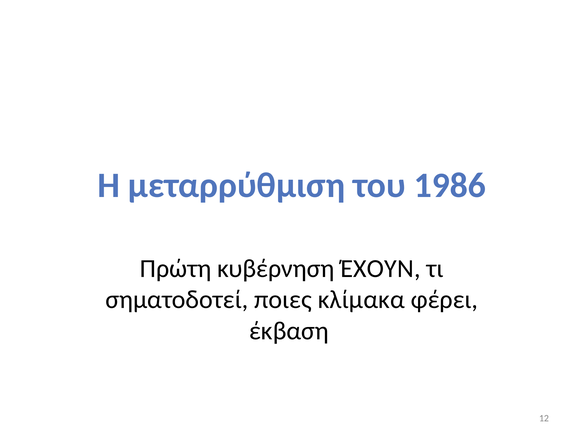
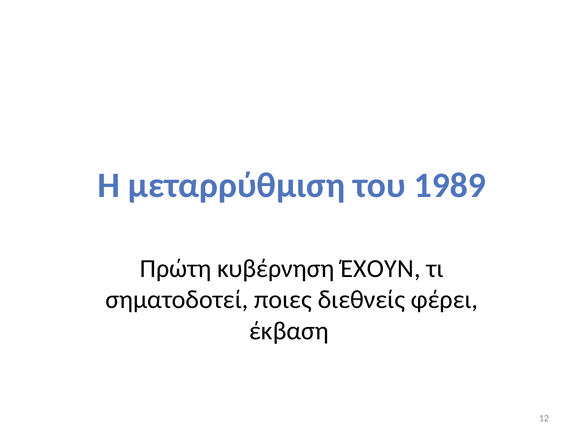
1986: 1986 -> 1989 (450, 185)
κλίμακα: κλίμακα -> διεθνείς (361, 300)
